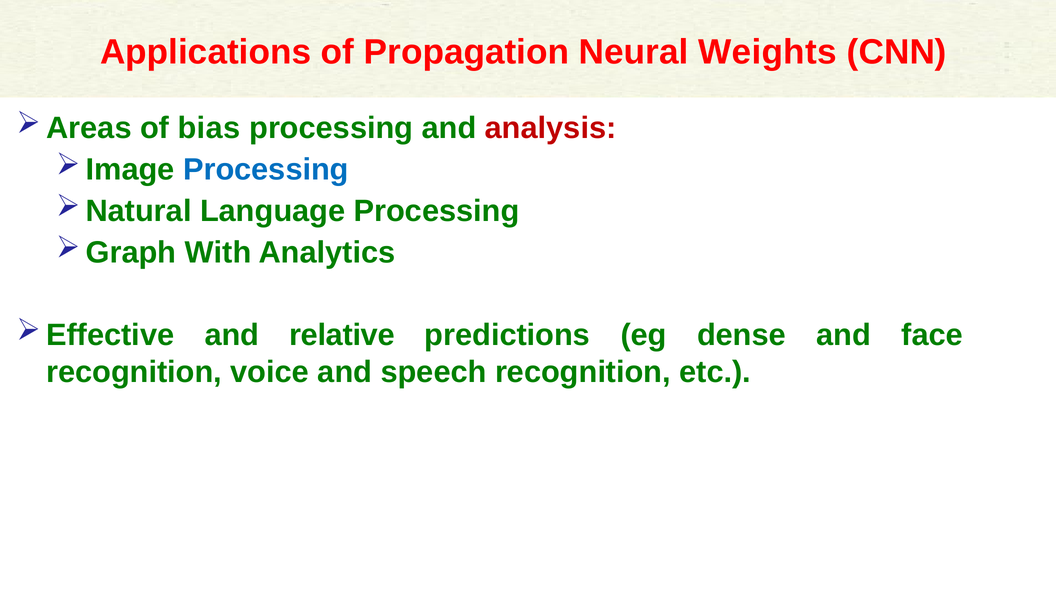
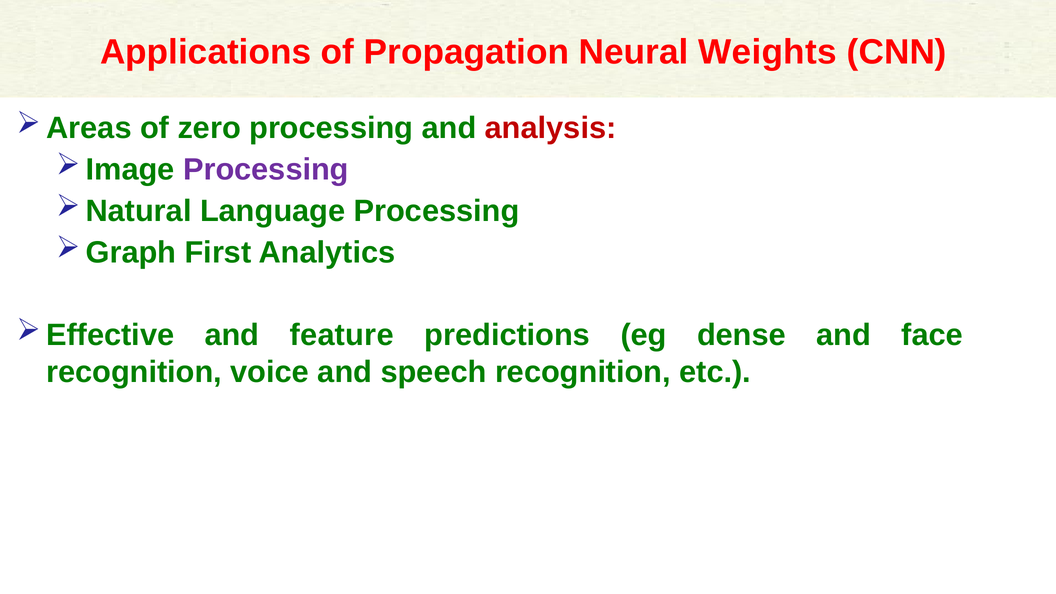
bias: bias -> zero (209, 128)
Processing colour: blue -> purple (266, 170)
With: With -> First (218, 252)
relative: relative -> feature (342, 335)
